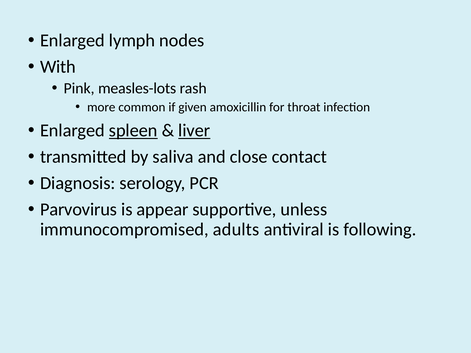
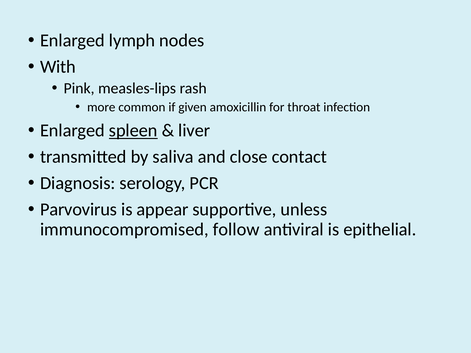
measles-lots: measles-lots -> measles-lips (137, 88)
liver underline: present -> none (194, 131)
adults: adults -> follow (236, 229)
following: following -> epithelial (380, 229)
